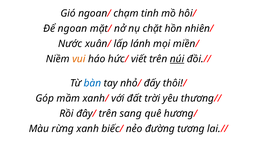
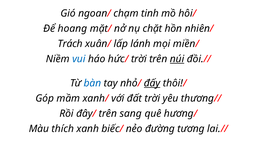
ngoan: ngoan -> hoang (72, 28)
Nước: Nước -> Trách (70, 44)
vui colour: orange -> blue (79, 59)
hức/ viết: viết -> trời (139, 59)
đấy underline: none -> present (152, 83)
rừng: rừng -> thích (63, 129)
